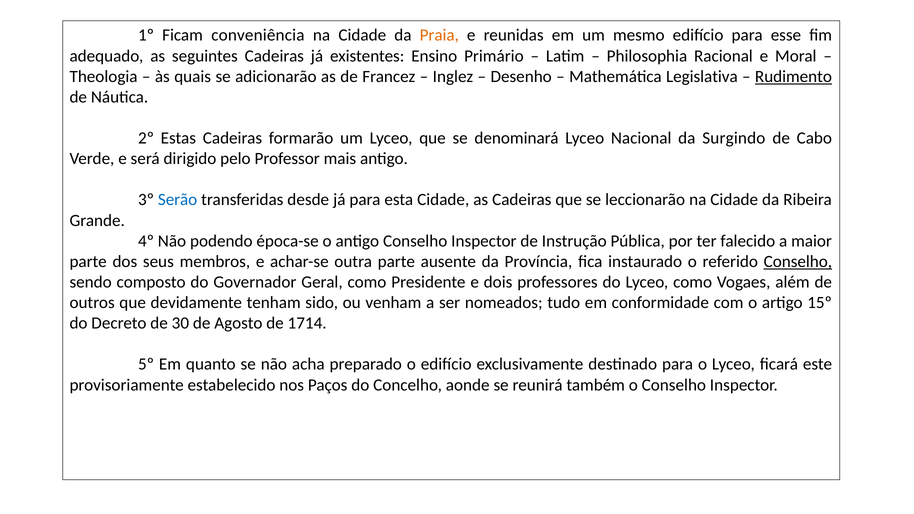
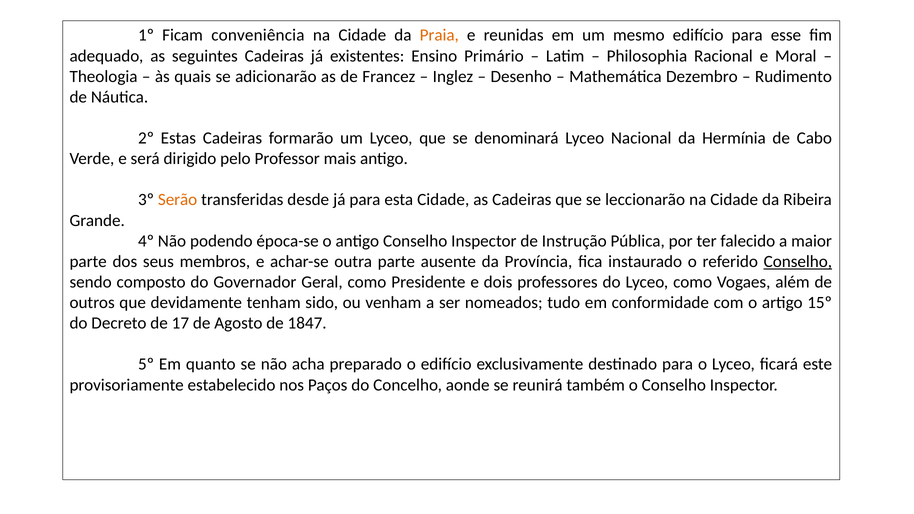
Legislativa: Legislativa -> Dezembro (702, 76)
Rudimento underline: present -> none (793, 76)
Surgindo: Surgindo -> Hermínia (734, 138)
Serão colour: blue -> orange (178, 200)
30: 30 -> 17 (180, 323)
1714: 1714 -> 1847 (307, 323)
